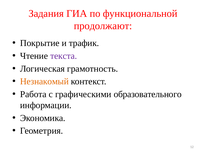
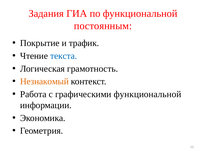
продолжают: продолжают -> постоянным (103, 26)
текста colour: purple -> blue (64, 56)
графическими образовательного: образовательного -> функциональной (148, 95)
